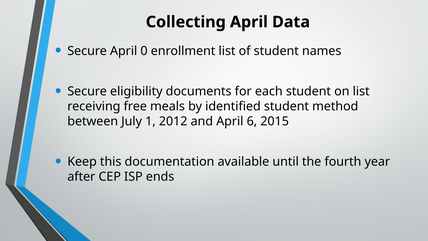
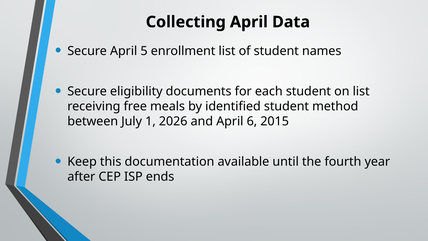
0: 0 -> 5 (144, 51)
2012: 2012 -> 2026 (173, 121)
